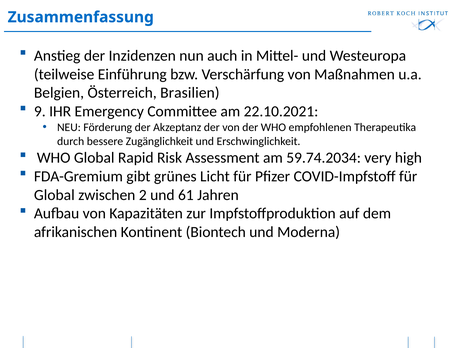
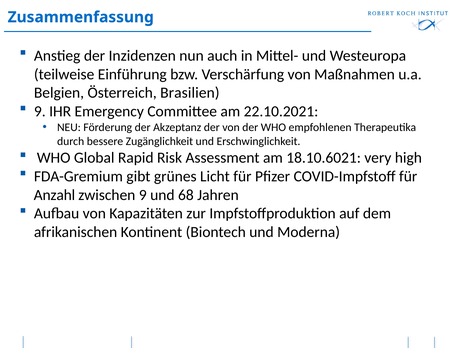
59.74.2034: 59.74.2034 -> 18.10.6021 (324, 158)
Global: Global -> Anzahl (54, 195)
zwischen 2: 2 -> 9 (143, 195)
61: 61 -> 68 (186, 195)
